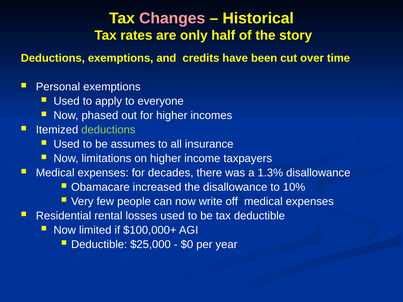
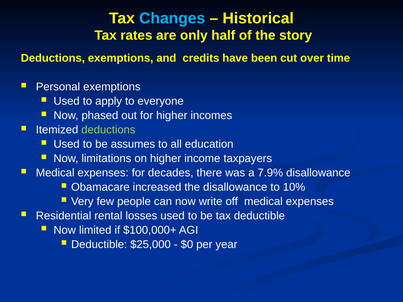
Changes colour: pink -> light blue (172, 18)
insurance: insurance -> education (209, 144)
1.3%: 1.3% -> 7.9% (270, 173)
